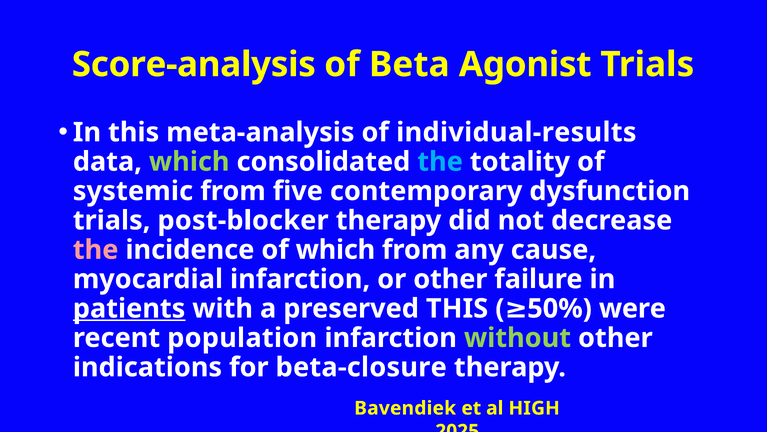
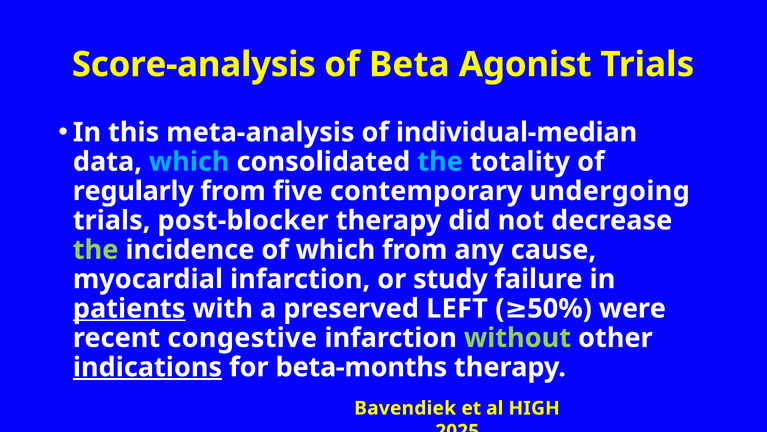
individual-results: individual-results -> individual-median (517, 132)
which colour: light green -> light blue (189, 162)
systemic: systemic -> regularly (133, 191)
dysfunction: dysfunction -> undergoing (610, 191)
the colour: pink -> light green (96, 250)
or other: other -> study (450, 279)
preserved THIS: THIS -> LEFT (457, 308)
population: population -> congestive (242, 338)
indications underline: none -> present (147, 367)
beta-closure: beta-closure -> beta-months (361, 367)
